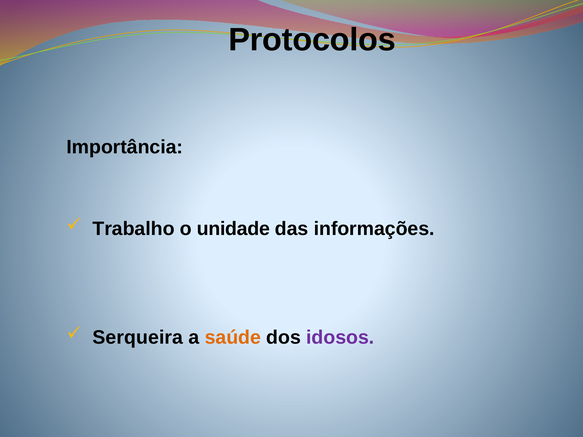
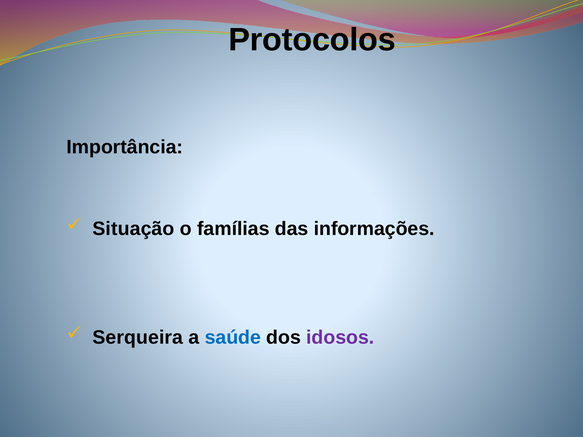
Trabalho: Trabalho -> Situação (133, 229)
unidade: unidade -> famílias (233, 229)
saúde colour: orange -> blue (233, 338)
